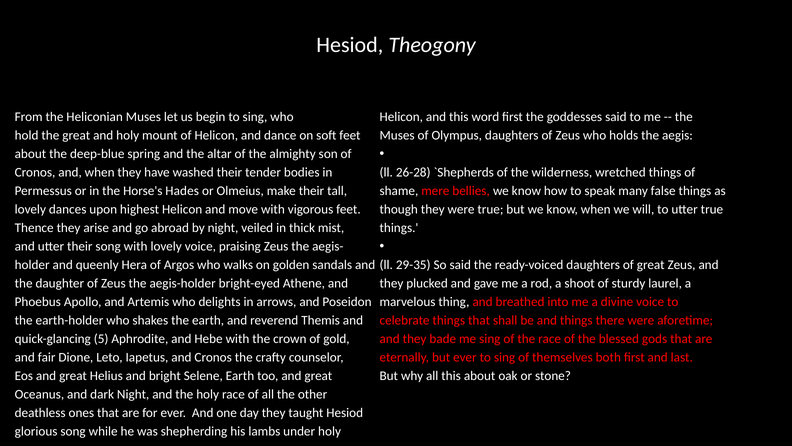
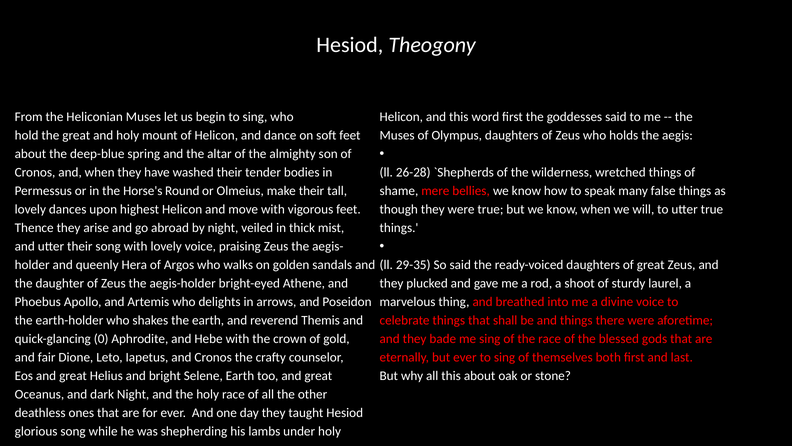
Hades: Hades -> Round (182, 191)
5: 5 -> 0 (101, 339)
